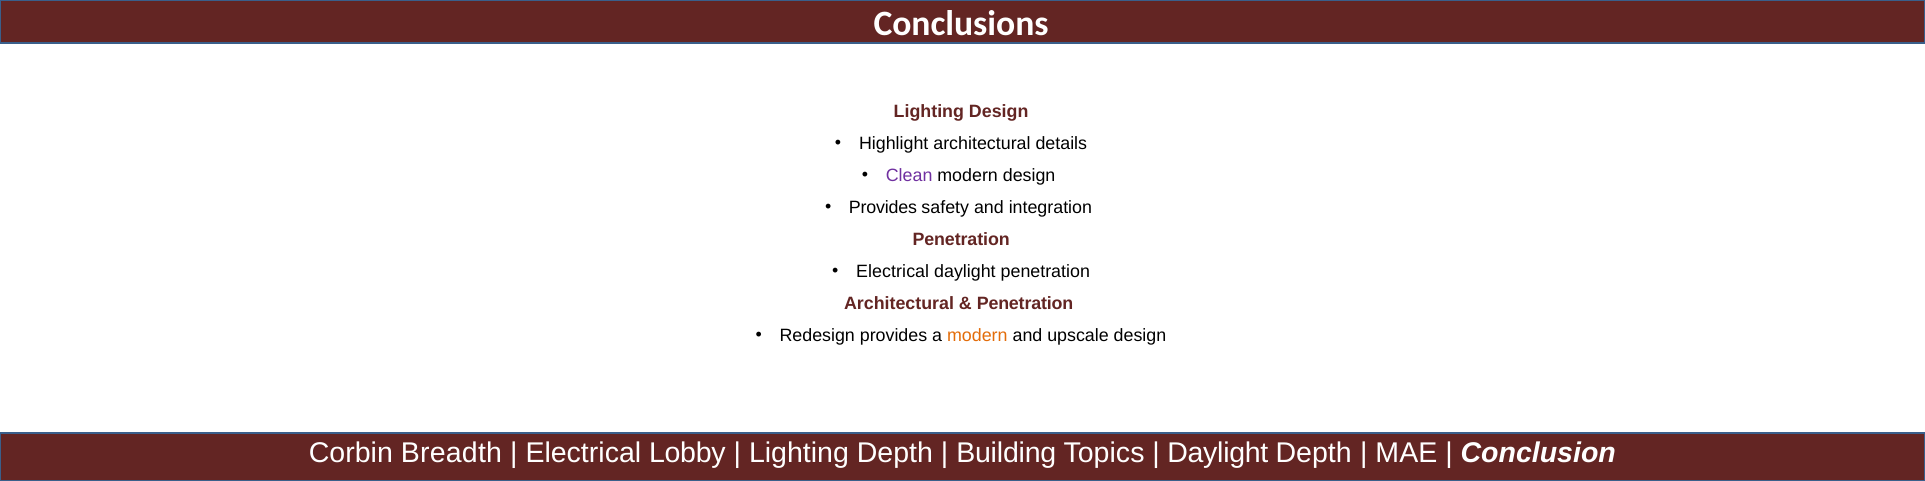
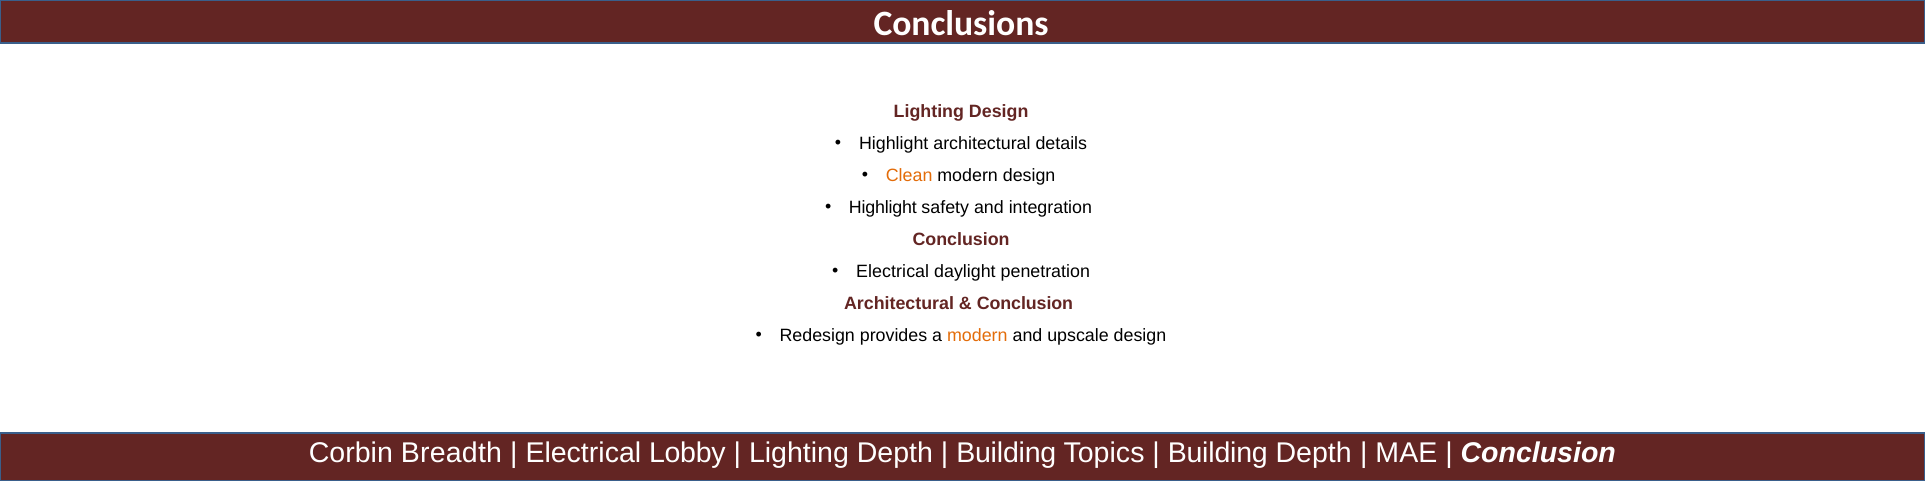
Clean colour: purple -> orange (909, 175)
Provides: Provides -> Highlight (883, 208)
Penetration: Penetration -> Conclusion (961, 240)
Penetration: Penetration -> Conclusion (1025, 304)
Daylight: Daylight -> Building (1218, 454)
